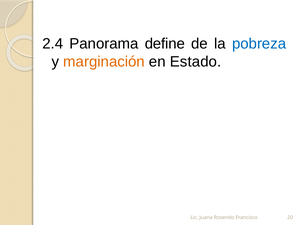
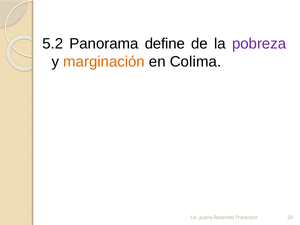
2.4: 2.4 -> 5.2 (53, 44)
pobreza colour: blue -> purple (259, 44)
Estado: Estado -> Colima (196, 62)
